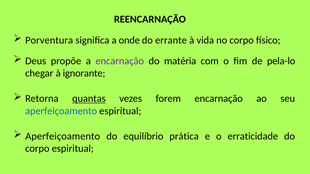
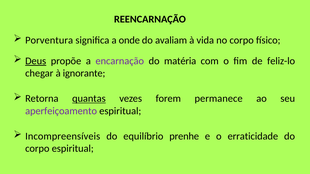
errante: errante -> avaliam (171, 40)
Deus underline: none -> present (36, 61)
pela-lo: pela-lo -> feliz-lo (281, 61)
forem encarnação: encarnação -> permanece (219, 99)
aperfeiçoamento colour: blue -> purple (61, 111)
Aperfeiçoamento: Aperfeiçoamento -> Incompreensíveis (63, 136)
prática: prática -> prenhe (184, 136)
